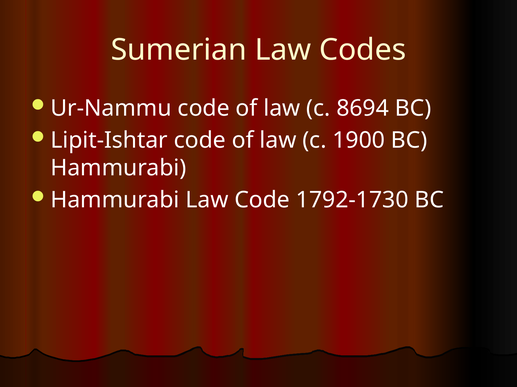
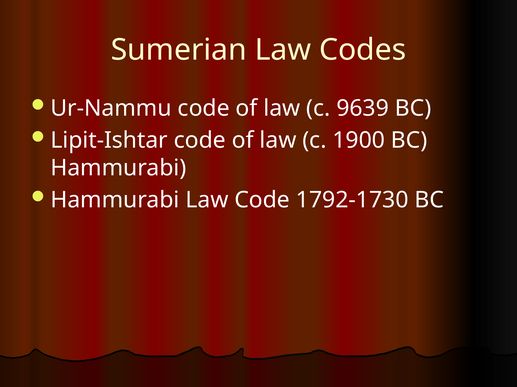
8694: 8694 -> 9639 (363, 108)
